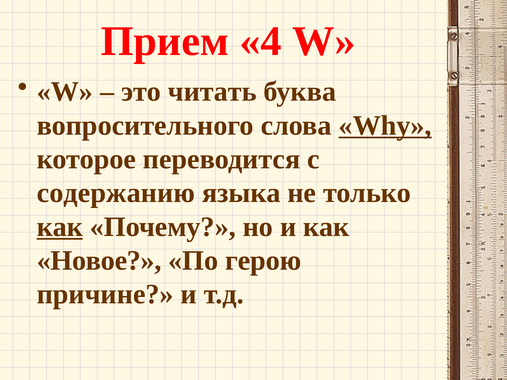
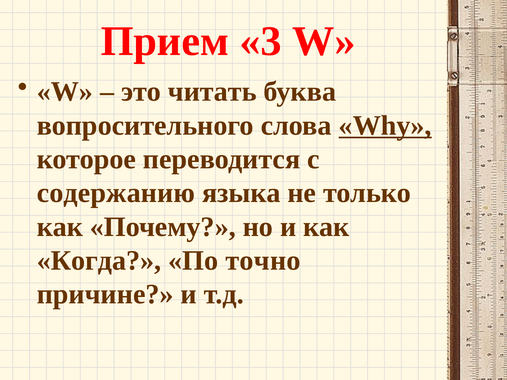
4: 4 -> 3 (260, 41)
как underline: present -> none (60, 227)
Новое: Новое -> Когда (99, 261)
герою: герою -> точно (263, 261)
